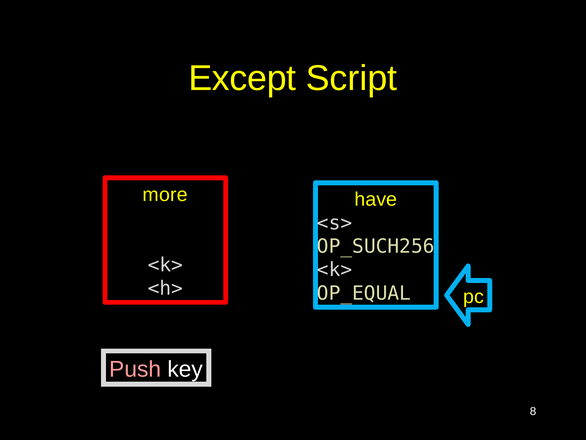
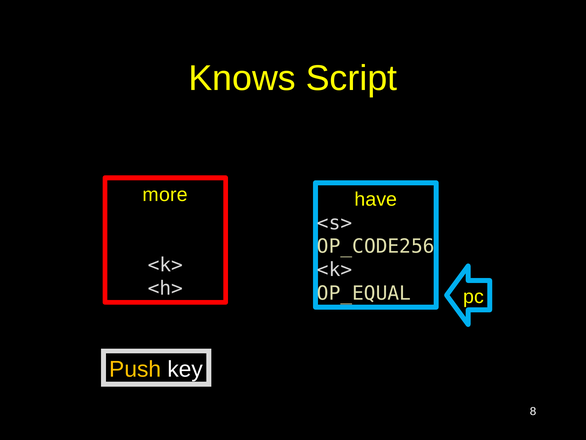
Except: Except -> Knows (242, 78)
OP_SUCH256: OP_SUCH256 -> OP_CODE256 (376, 246)
Push colour: pink -> yellow (135, 369)
